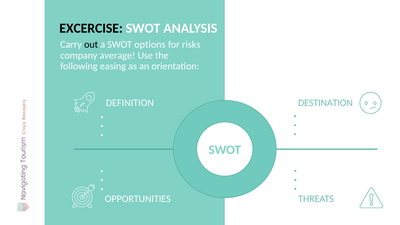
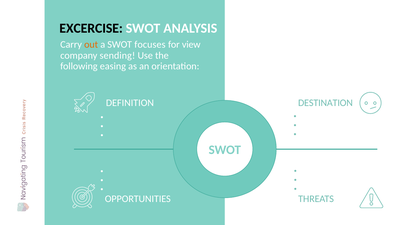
out colour: black -> orange (91, 45)
options: options -> focuses (150, 45)
risks: risks -> view (191, 45)
average: average -> sending (117, 55)
